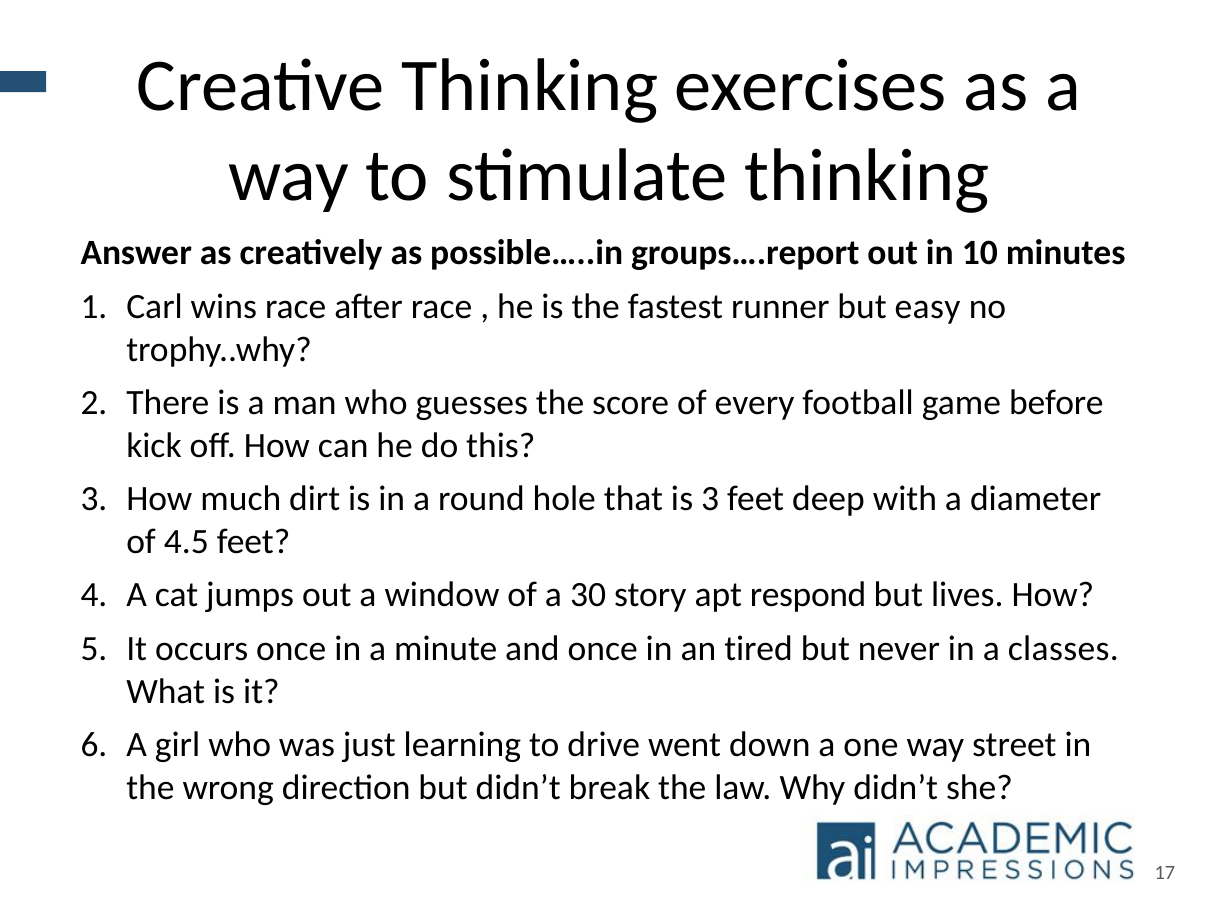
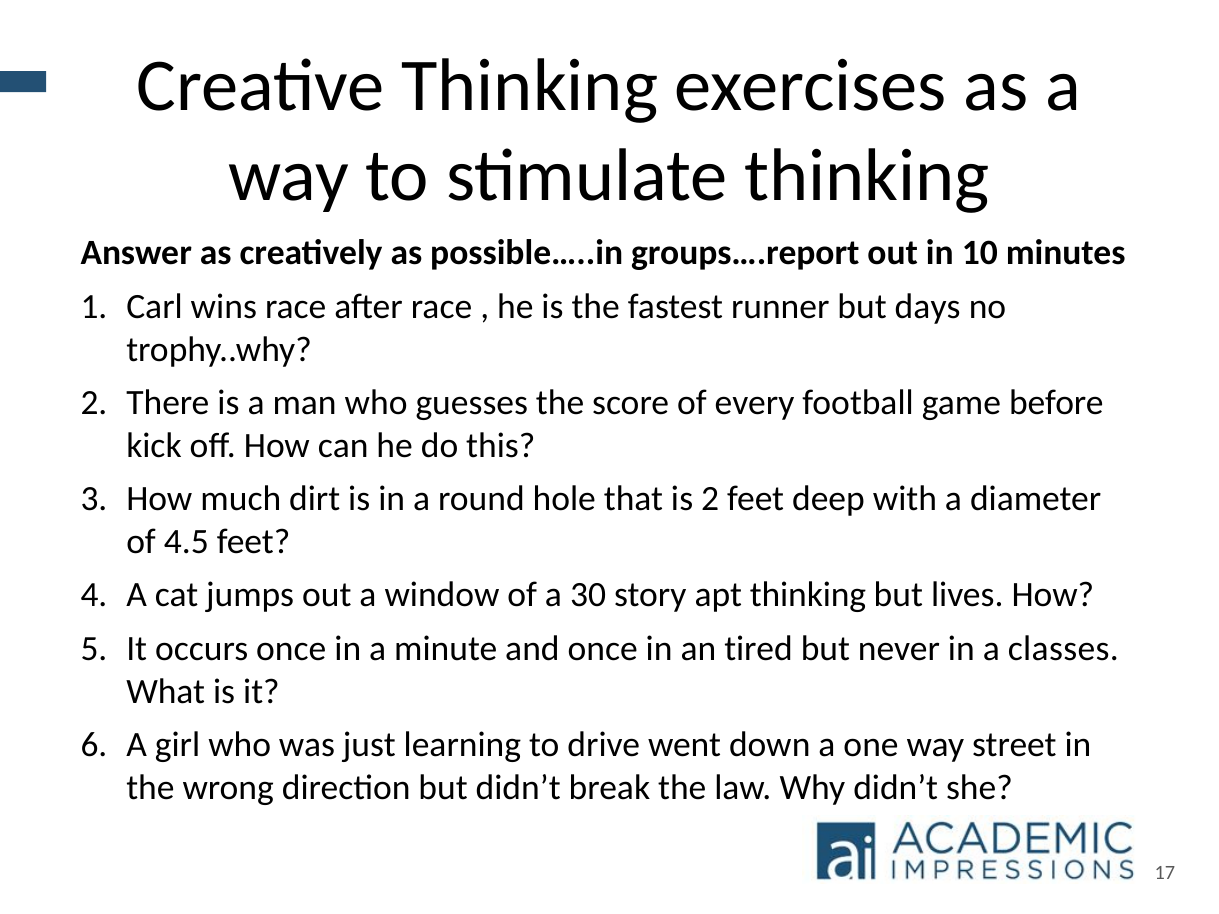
easy: easy -> days (928, 307)
is 3: 3 -> 2 (710, 499)
apt respond: respond -> thinking (808, 595)
